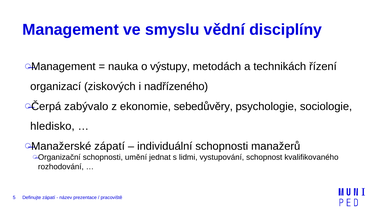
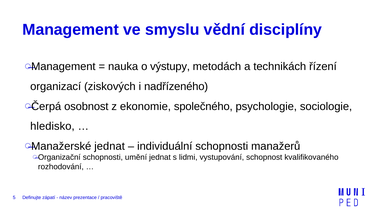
zabývalo: zabývalo -> osobnost (86, 106)
sebedůvěry: sebedůvěry -> společného (203, 106)
Manažerské zápatí: zápatí -> jednat (110, 146)
